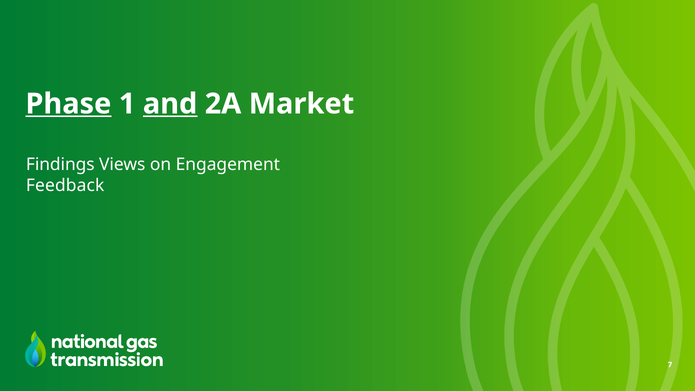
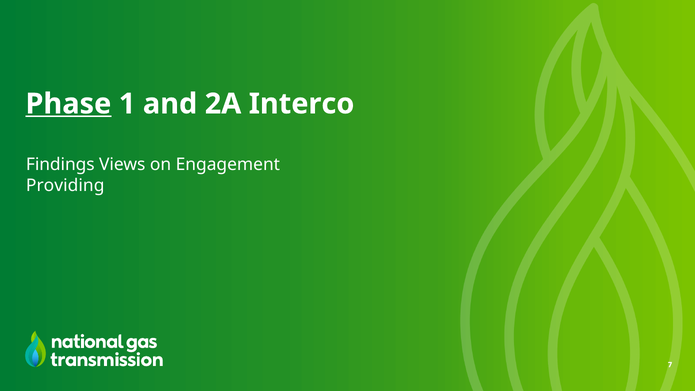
and underline: present -> none (170, 104)
Market: Market -> Interco (302, 104)
Feedback: Feedback -> Providing (65, 186)
